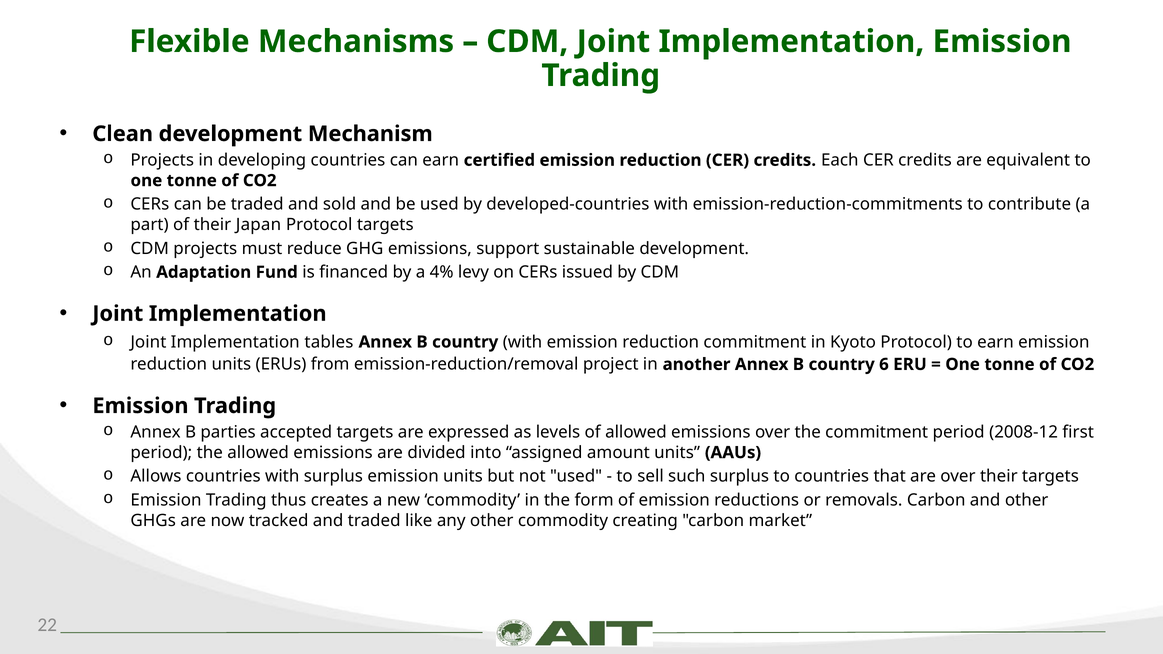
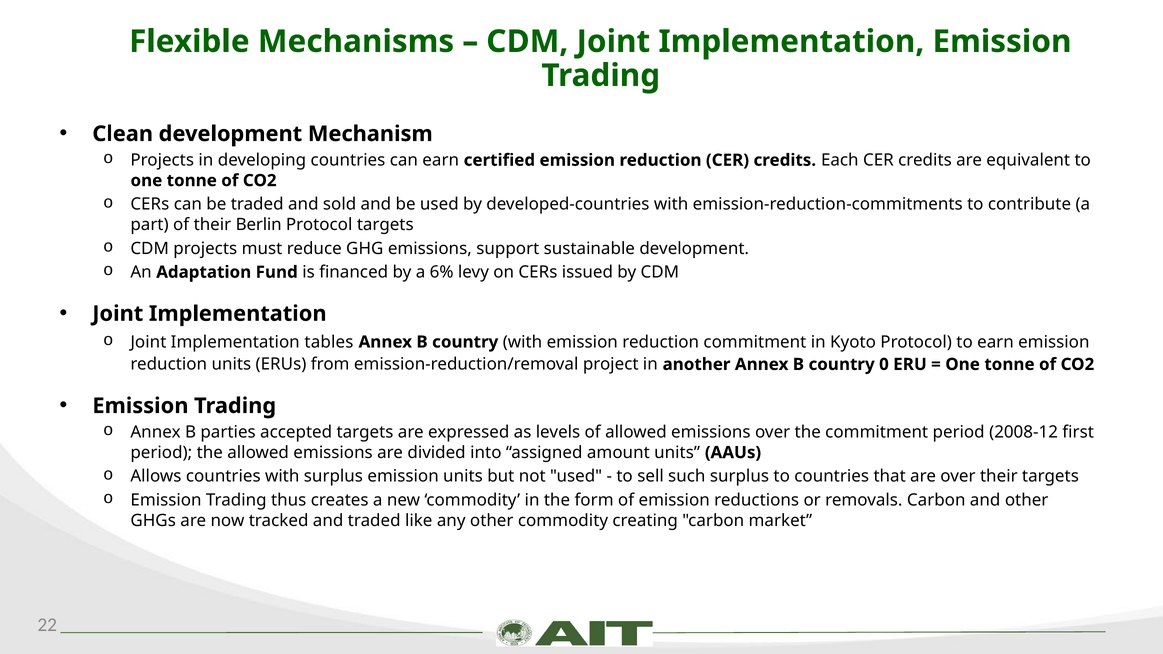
Japan: Japan -> Berlin (259, 225)
4%: 4% -> 6% (442, 272)
6: 6 -> 0 (884, 364)
